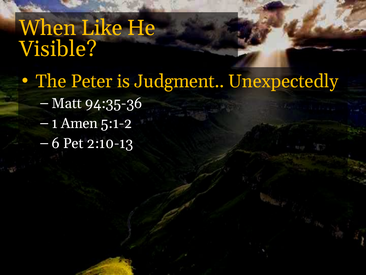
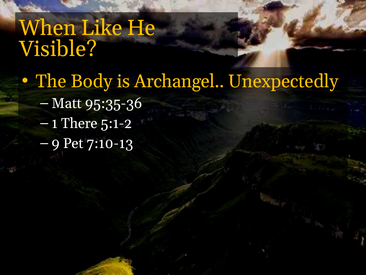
Peter: Peter -> Body (92, 81)
Judgment: Judgment -> Archangel (179, 81)
94:35-36: 94:35-36 -> 95:35-36 (114, 103)
Amen: Amen -> There (79, 123)
6: 6 -> 9 (56, 143)
2:10-13: 2:10-13 -> 7:10-13 (110, 143)
